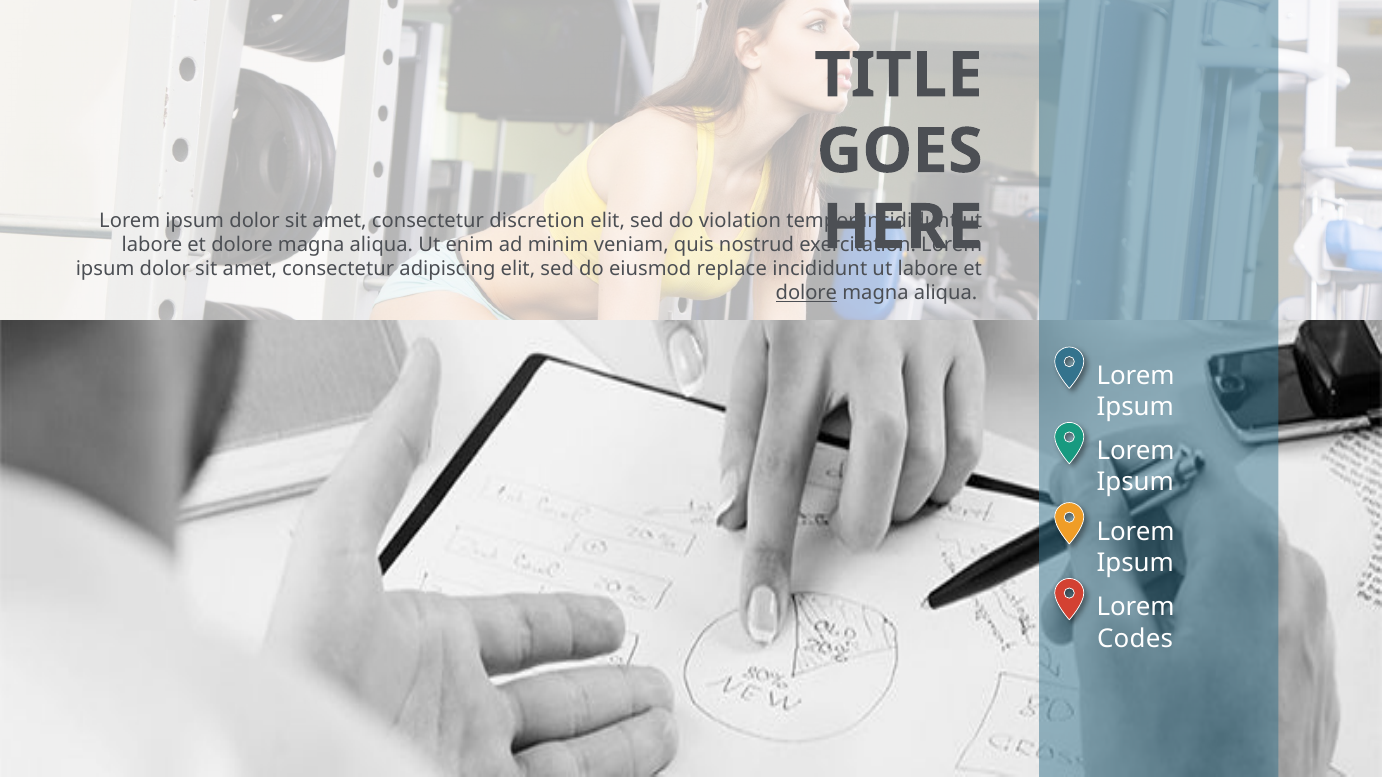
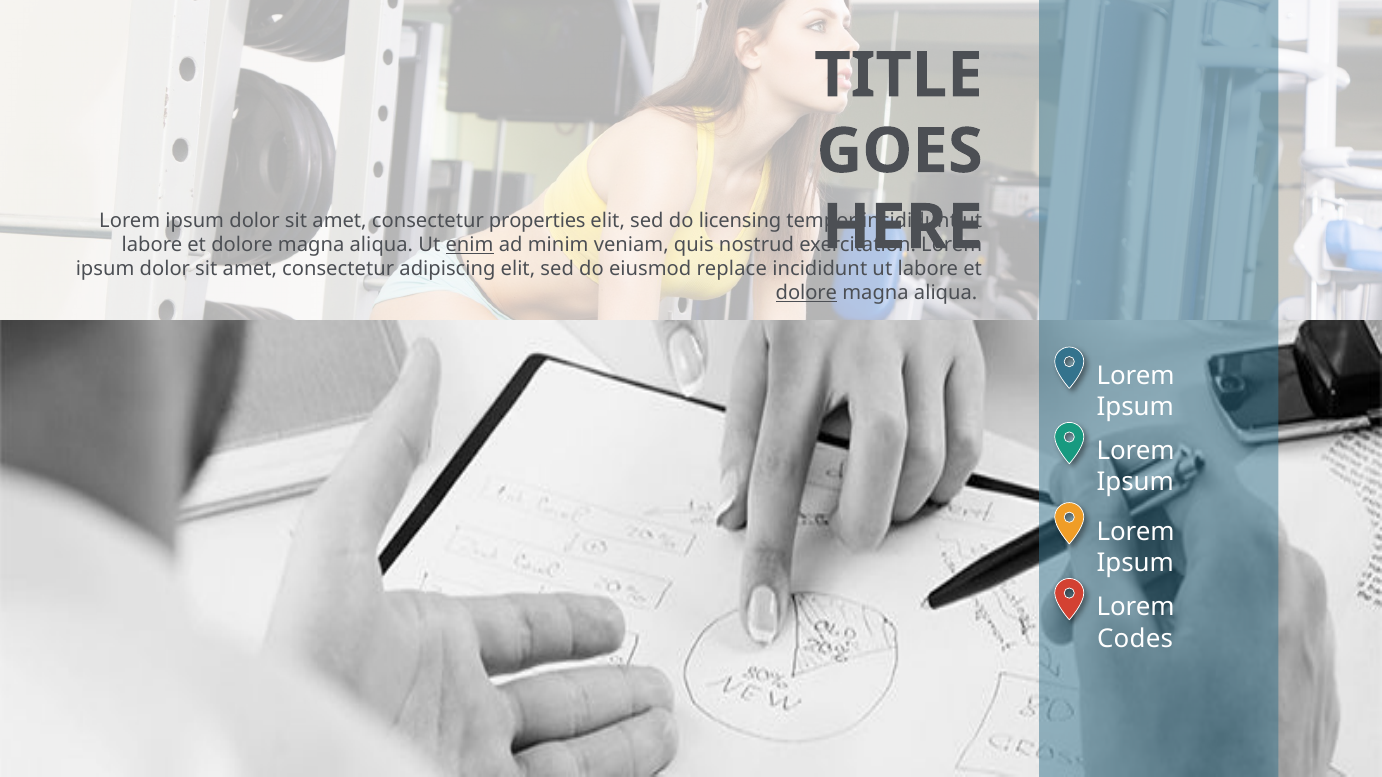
discretion: discretion -> properties (537, 221)
violation: violation -> licensing (740, 221)
enim underline: none -> present (470, 245)
